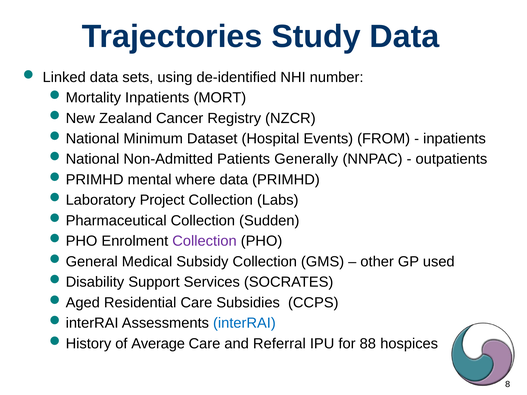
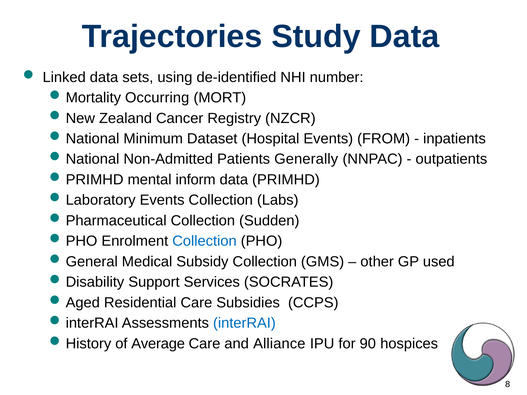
Inpatients: Inpatients -> Occurring (157, 98)
where: where -> inform (196, 180)
Project: Project -> Events (162, 200)
Collection colour: purple -> blue (205, 241)
Referral: Referral -> Alliance (279, 344)
88: 88 -> 90 (368, 344)
